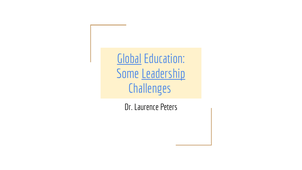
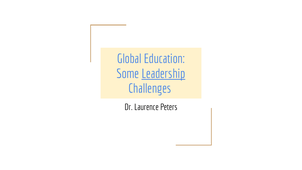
Global underline: present -> none (129, 59)
